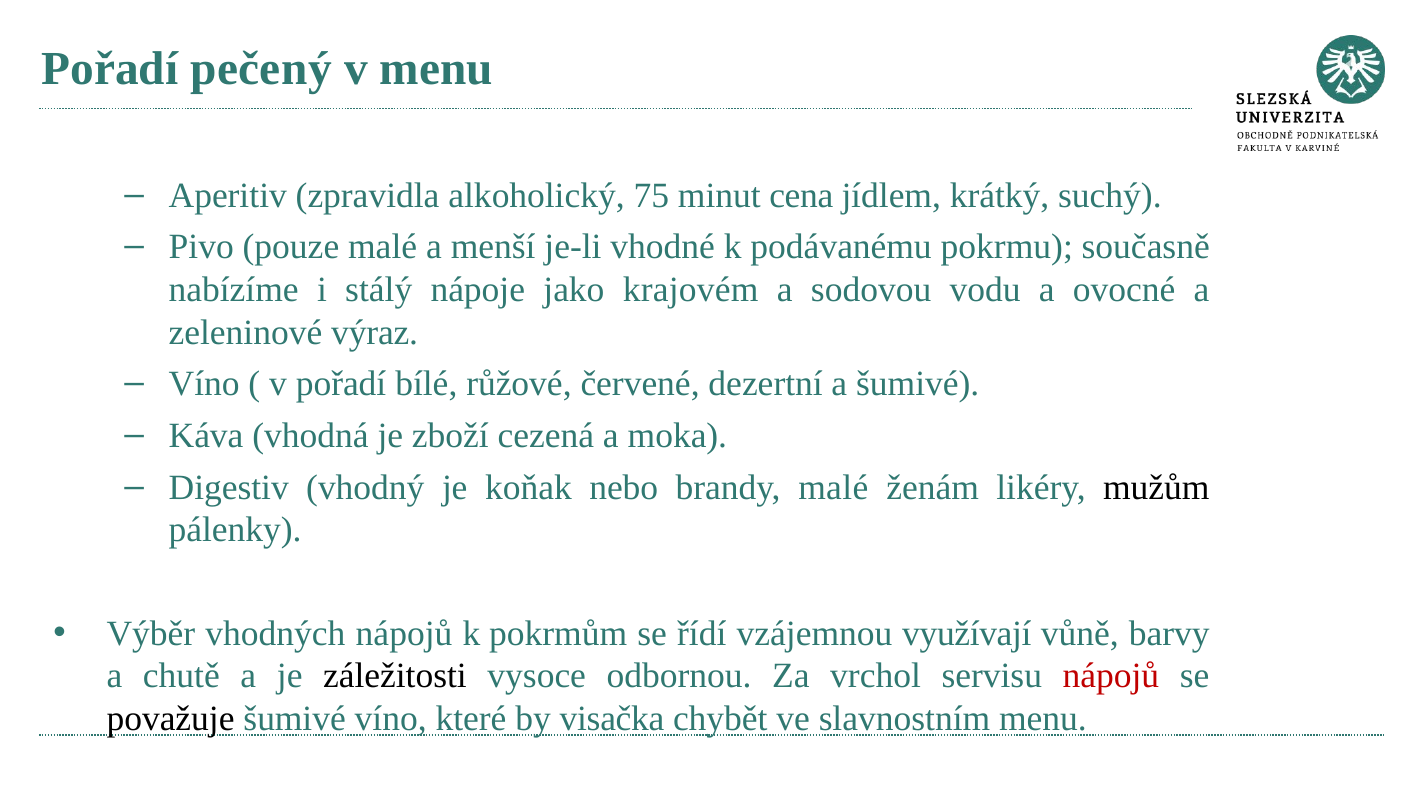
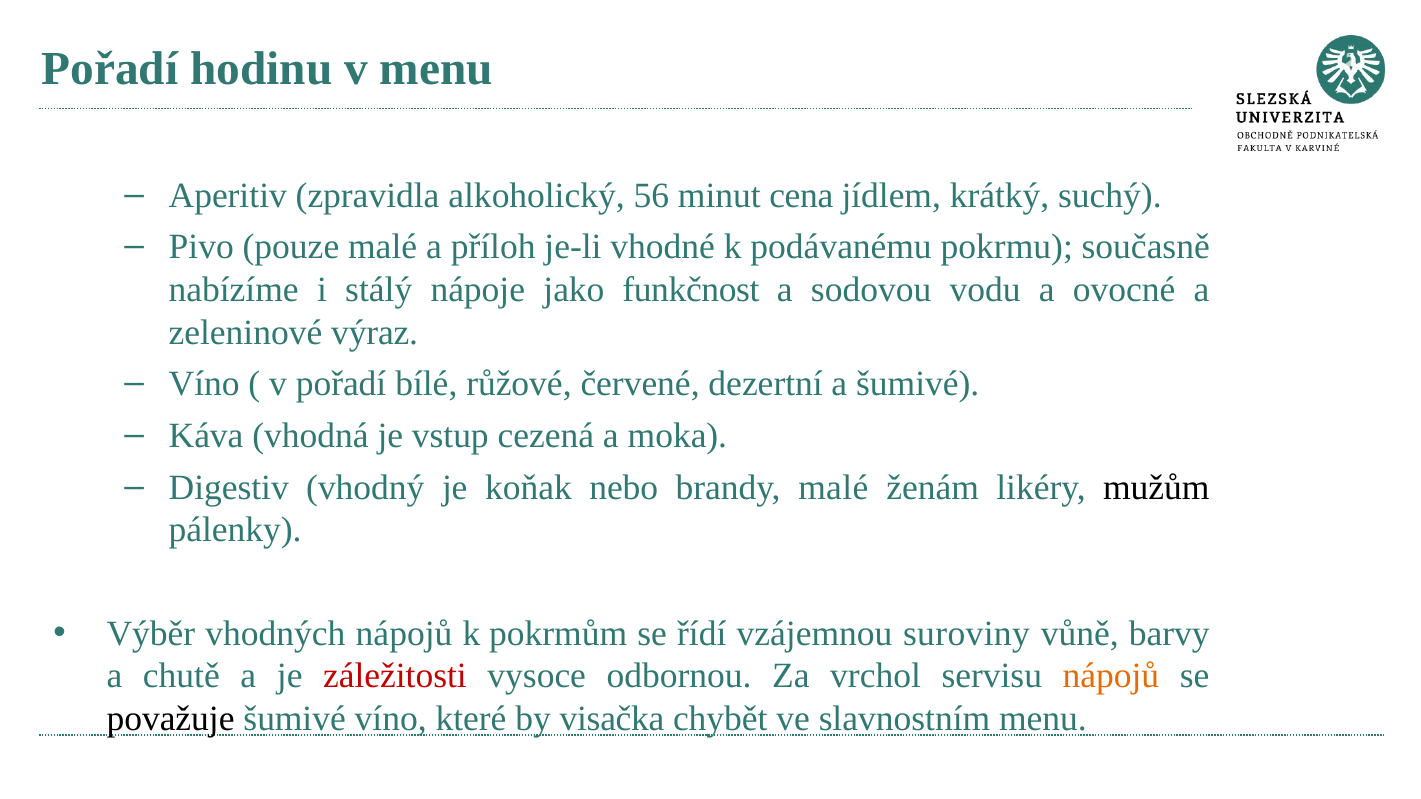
pečený: pečený -> hodinu (261, 69)
75: 75 -> 56 (651, 196)
menší: menší -> příloh (493, 247)
krajovém: krajovém -> funkčnost (691, 290)
zboží: zboží -> vstup (450, 436)
využívají: využívají -> suroviny (966, 634)
záležitosti colour: black -> red (395, 676)
nápojů colour: red -> orange (1111, 676)
